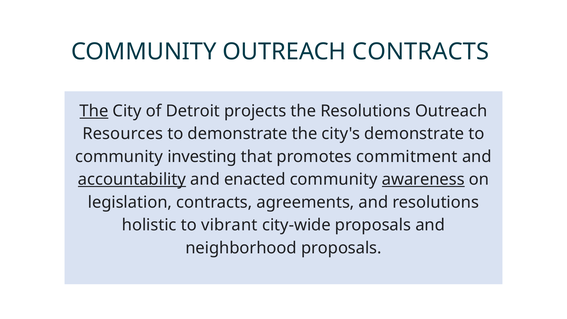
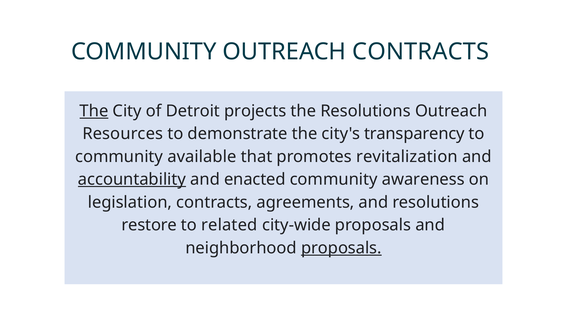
city's demonstrate: demonstrate -> transparency (414, 134)
investing: investing -> available (202, 157)
commitment: commitment -> revitalization (407, 157)
awareness underline: present -> none (423, 179)
holistic: holistic -> restore (149, 225)
vibrant: vibrant -> related (229, 225)
proposals underline: none -> present (341, 248)
